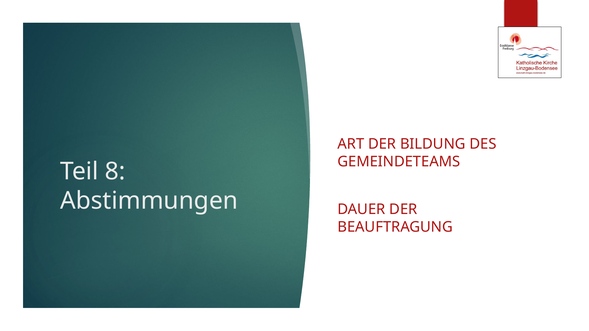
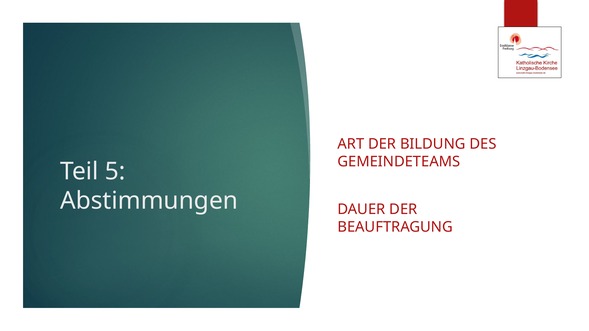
8: 8 -> 5 (115, 172)
